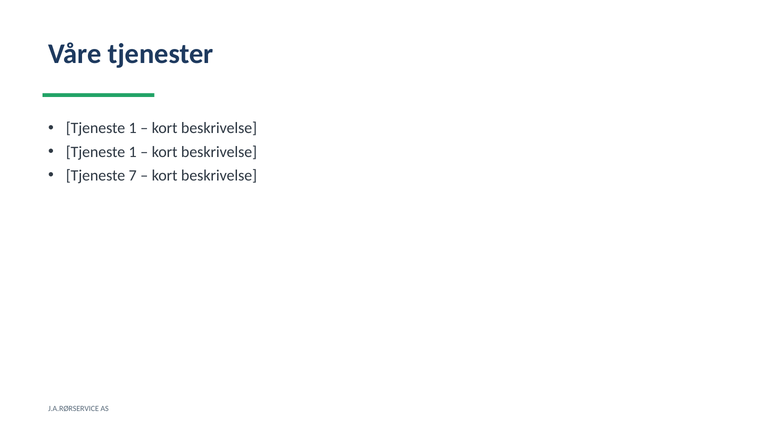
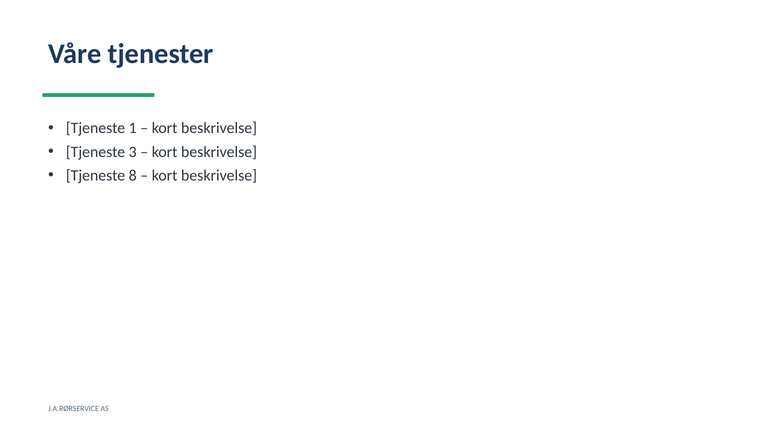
1: 1 -> 3 (133, 152)
7: 7 -> 8 (133, 176)
